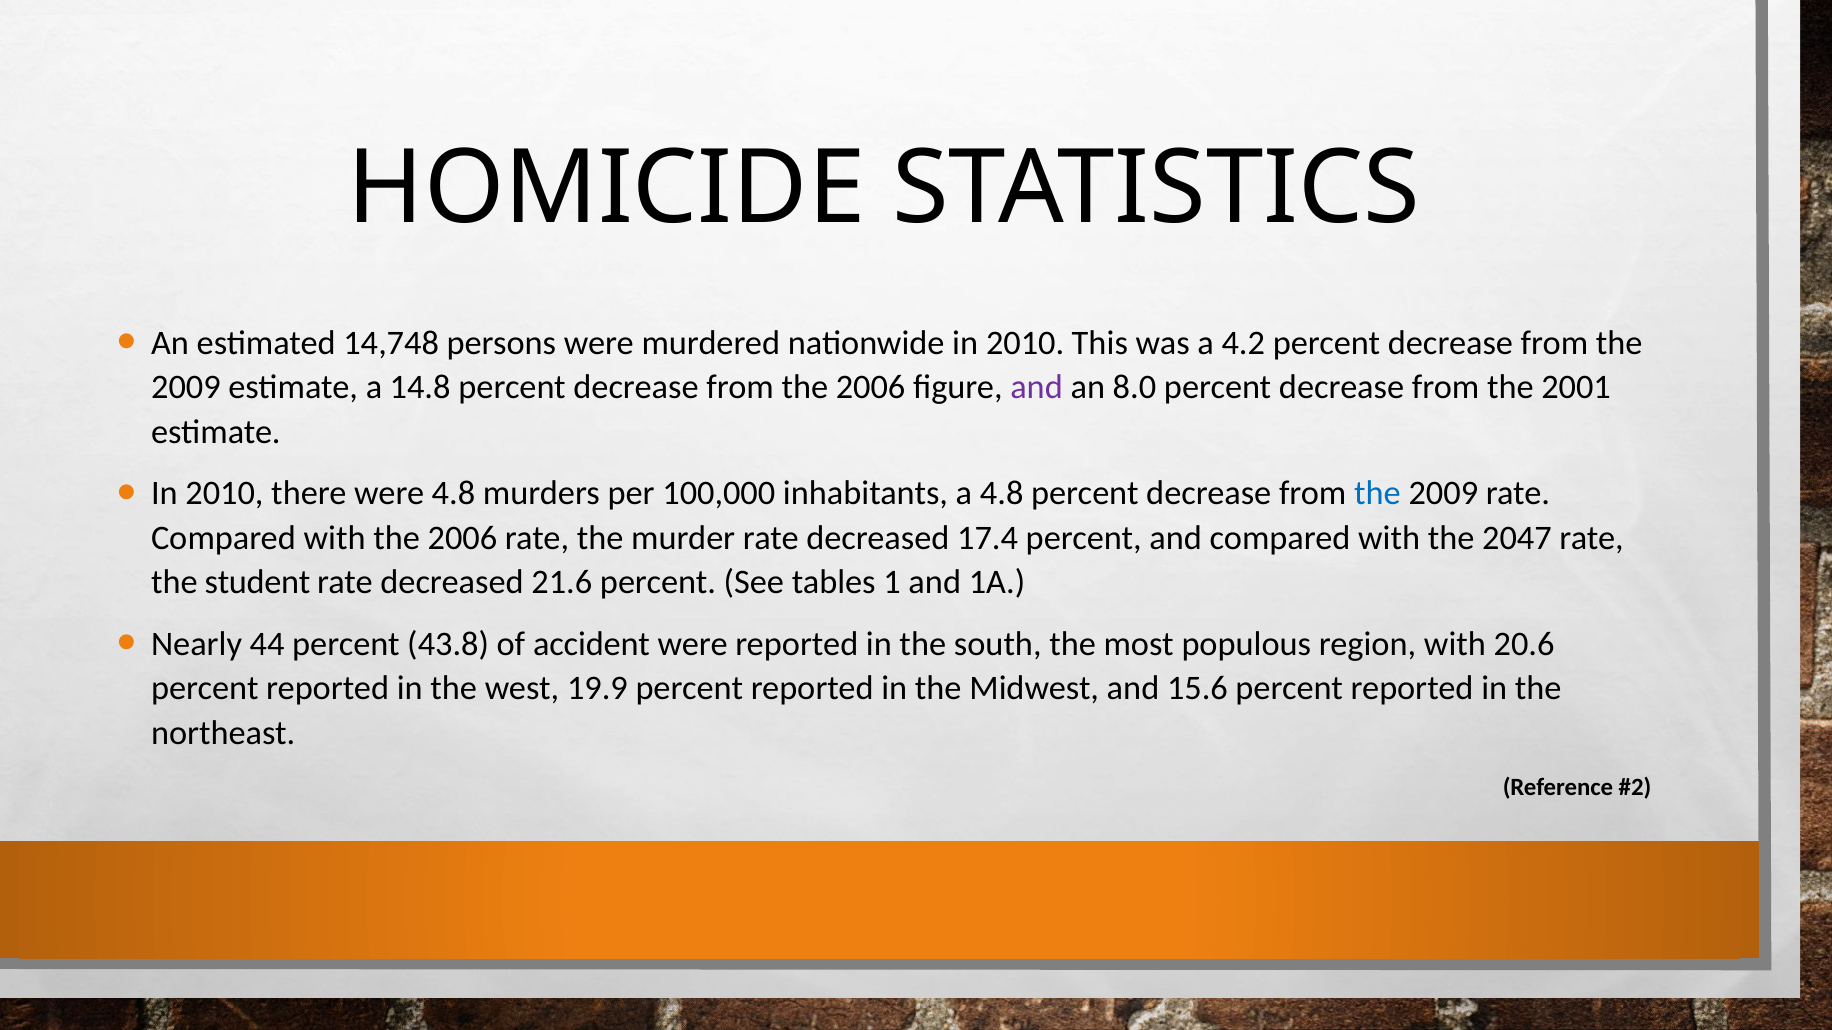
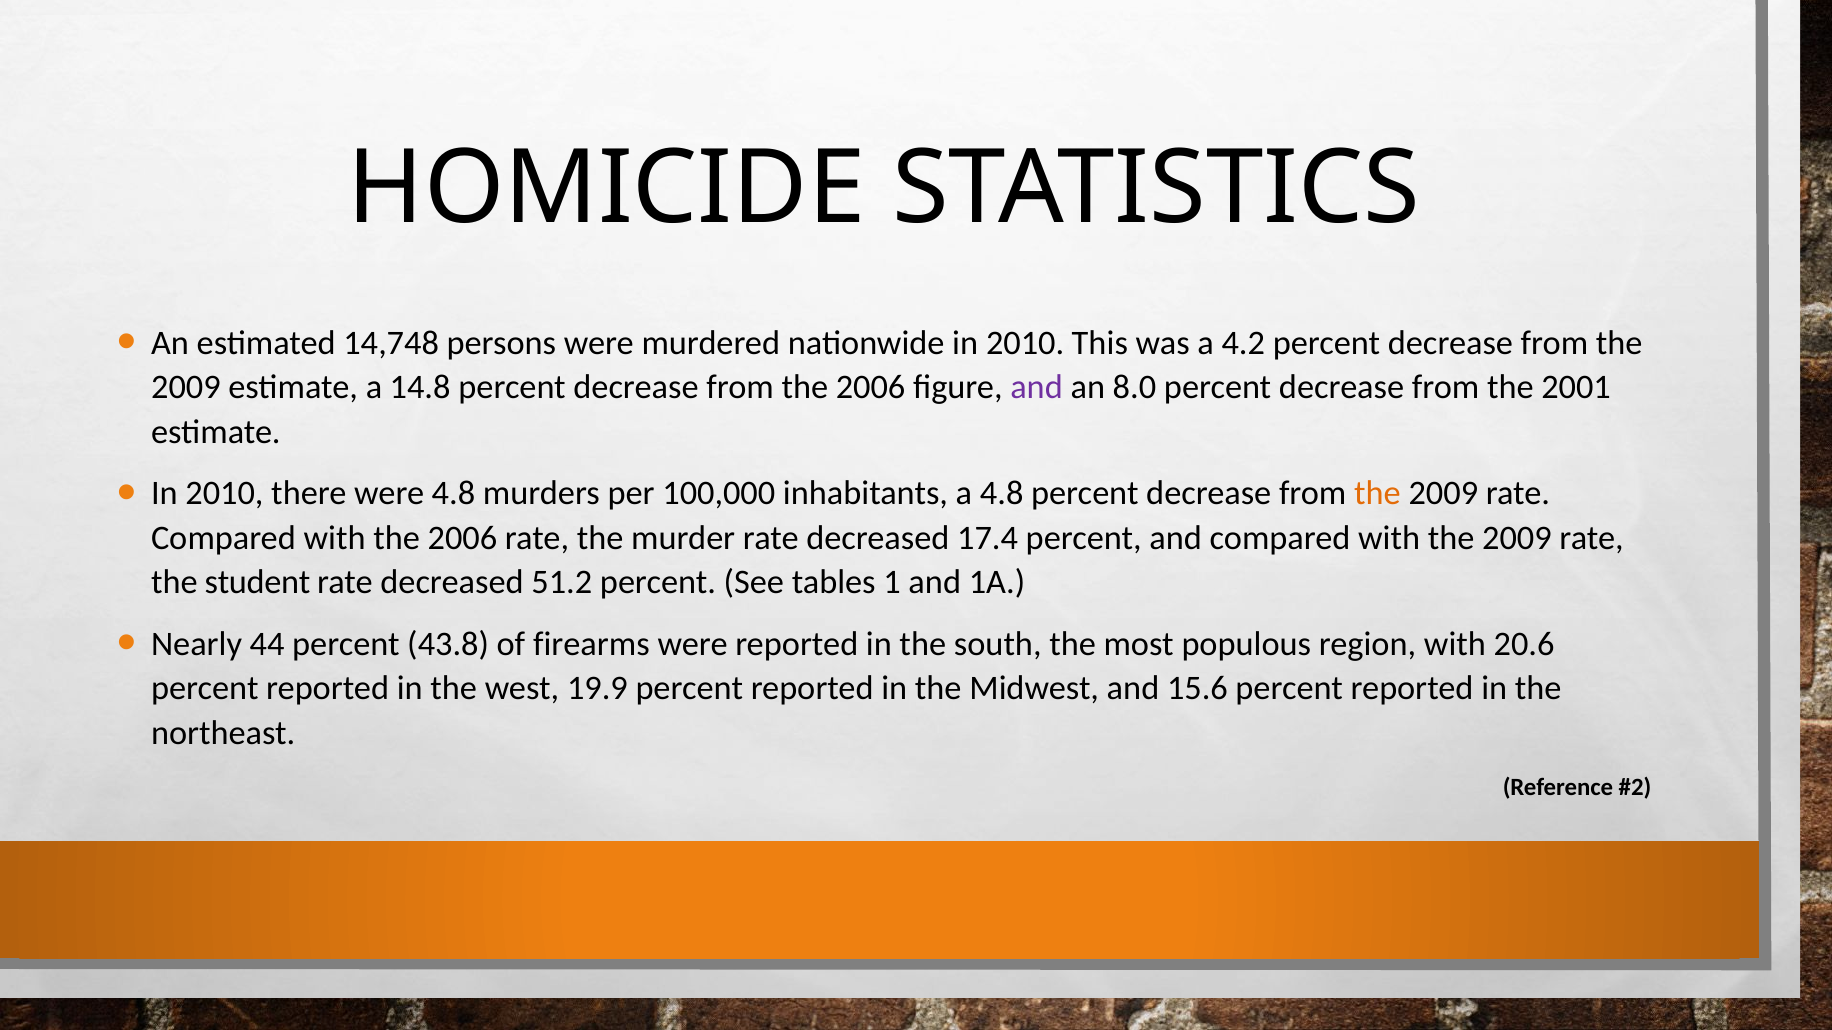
the colour: blue -> orange (1377, 494)
with the 2047: 2047 -> 2009 (1517, 538)
21.6: 21.6 -> 51.2 (562, 583)
accident: accident -> firearms (591, 644)
